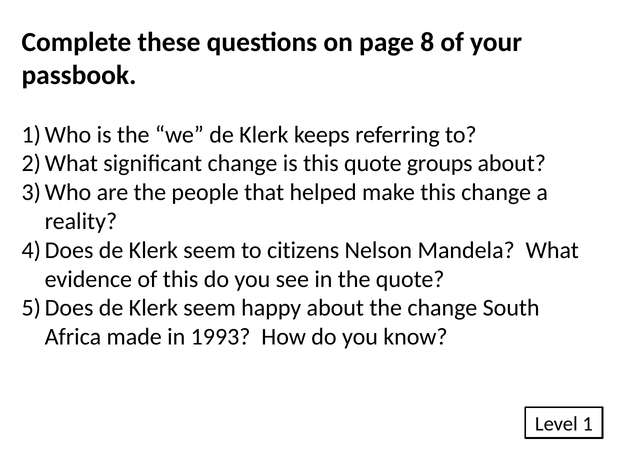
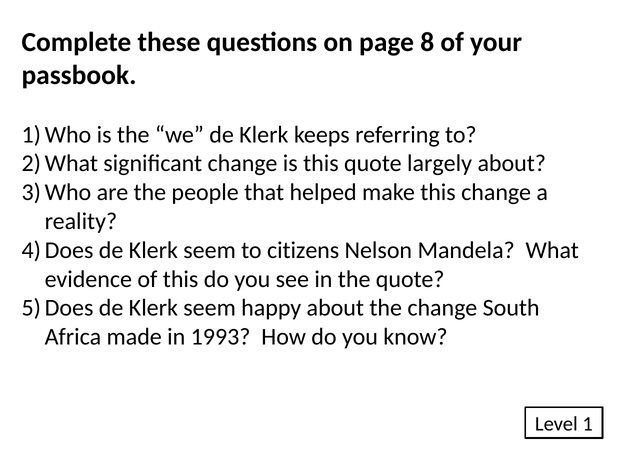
groups: groups -> largely (440, 163)
